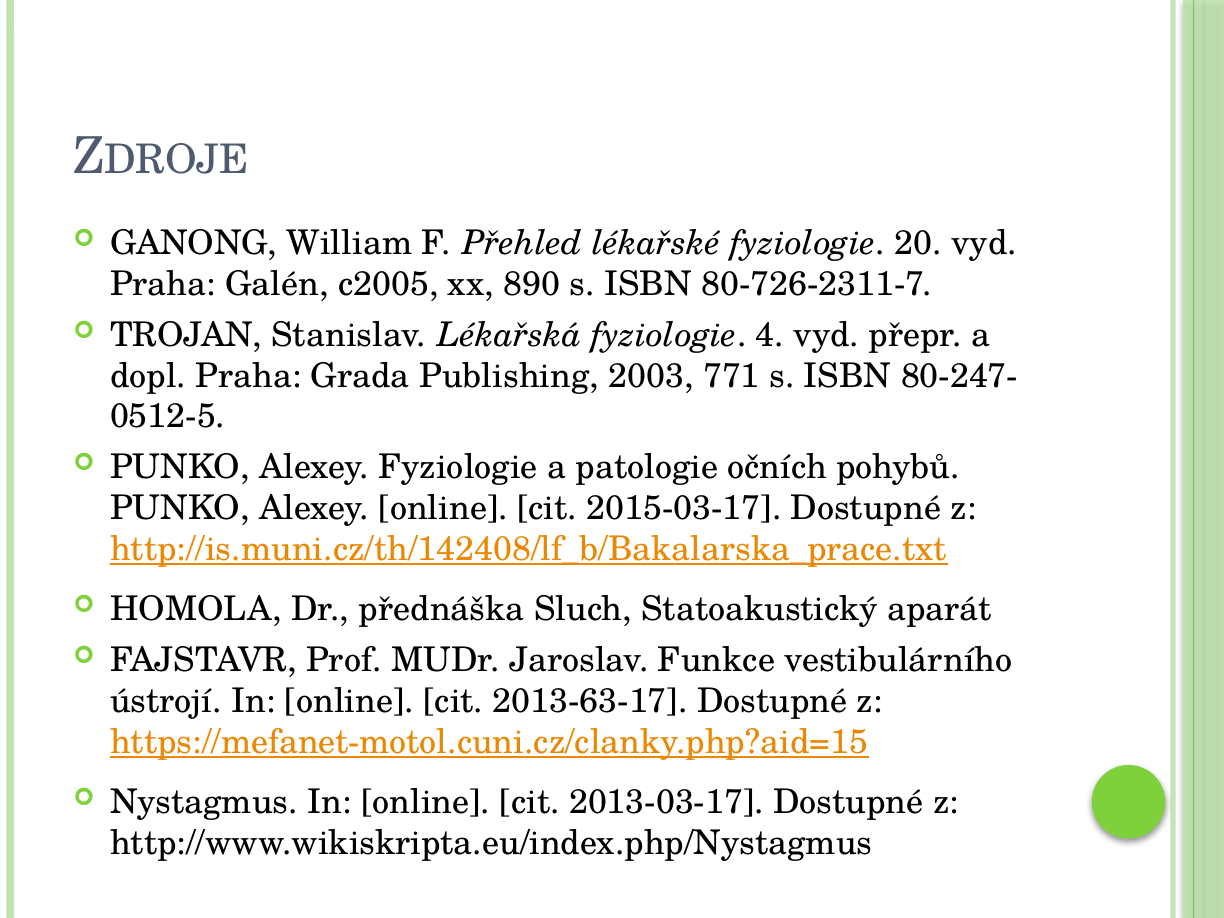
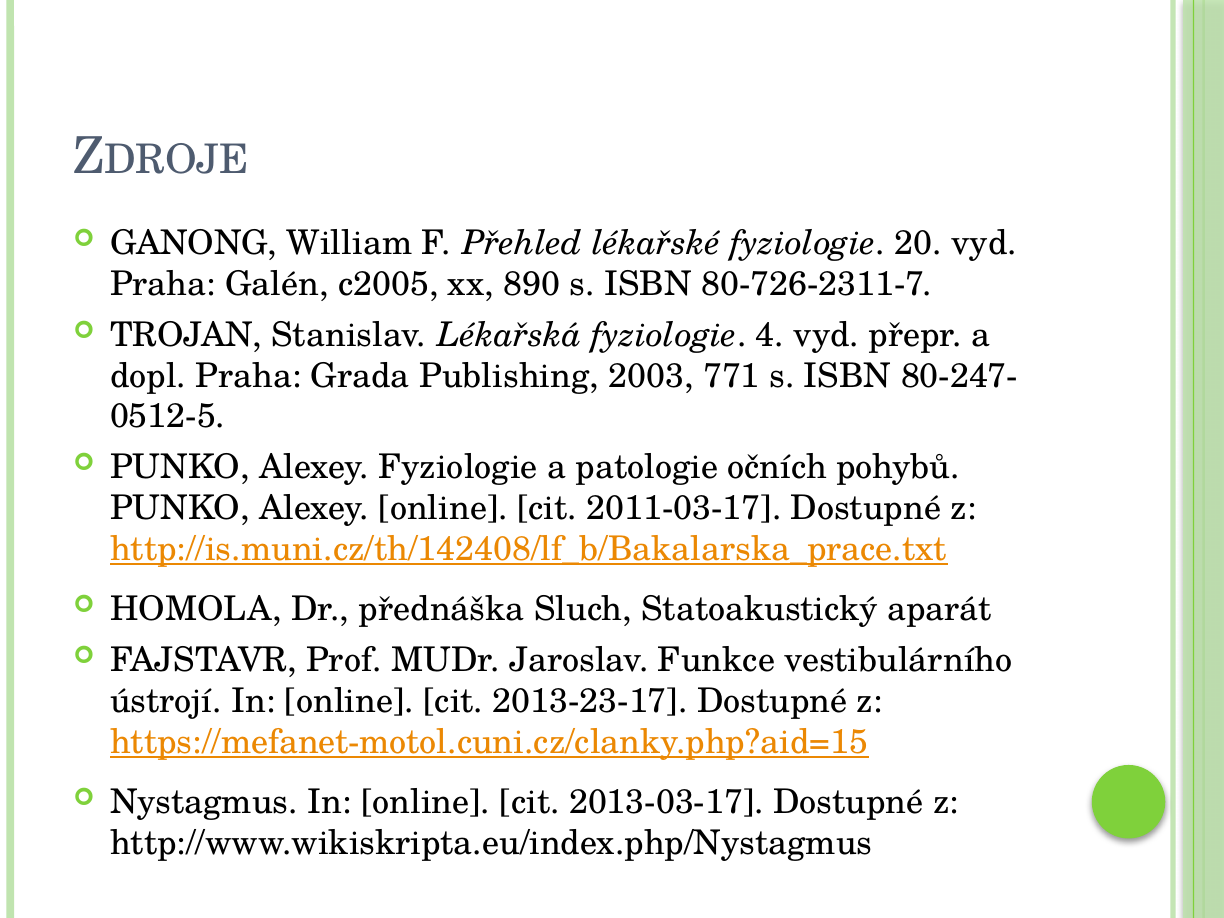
2015-03-17: 2015-03-17 -> 2011-03-17 (684, 508)
2013-63-17: 2013-63-17 -> 2013-23-17 (590, 701)
